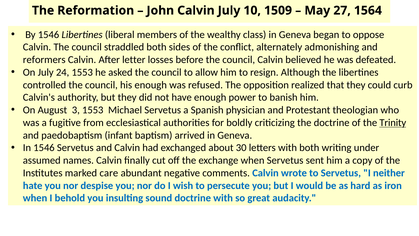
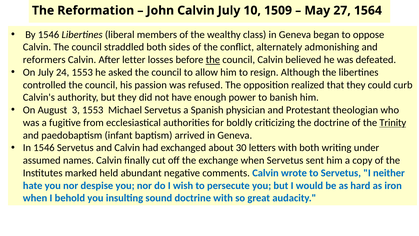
the underline: none -> present (213, 60)
his enough: enough -> passion (151, 85)
care: care -> held (109, 173)
